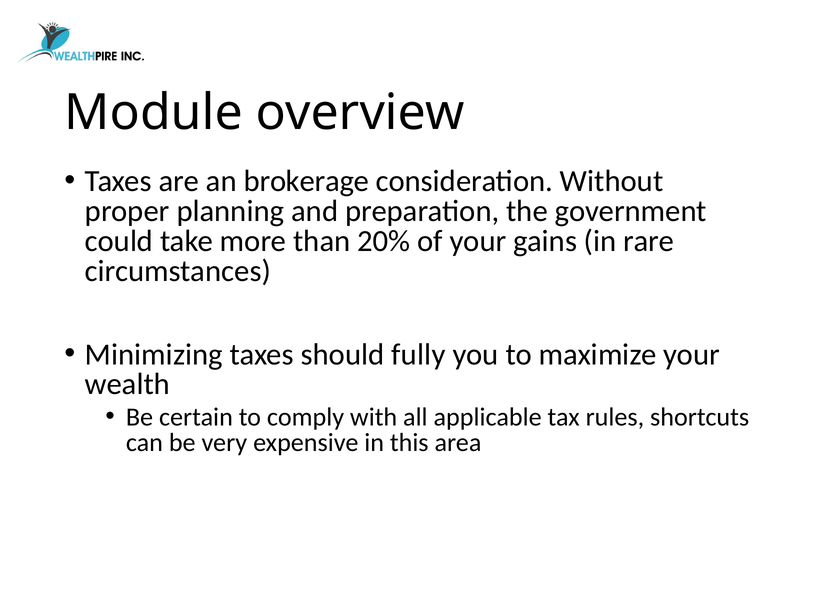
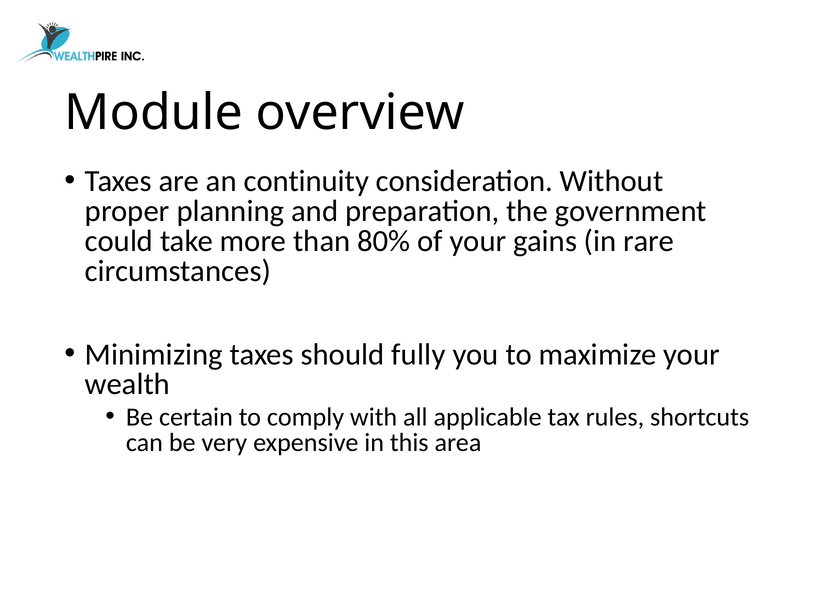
brokerage: brokerage -> continuity (306, 181)
20%: 20% -> 80% (384, 241)
